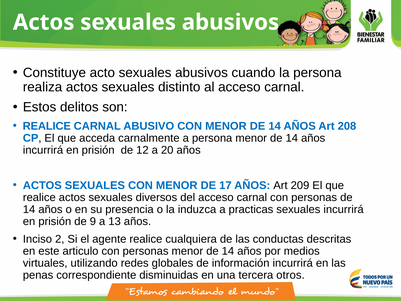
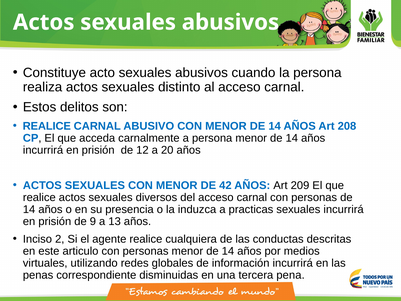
17: 17 -> 42 (225, 185)
otros: otros -> pena (291, 275)
